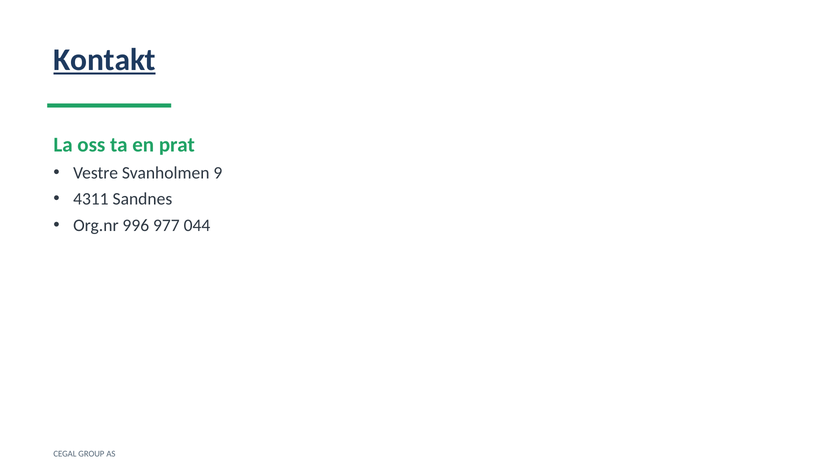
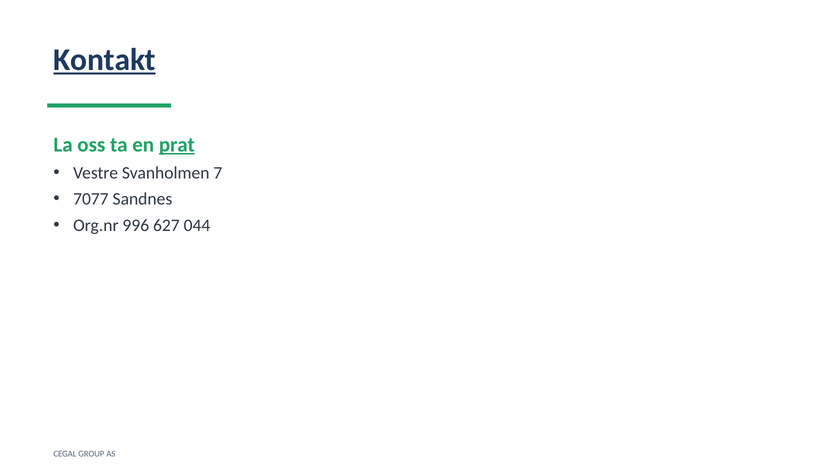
prat underline: none -> present (177, 145)
9: 9 -> 7 (218, 173)
4311: 4311 -> 7077 (91, 199)
977: 977 -> 627 (166, 225)
